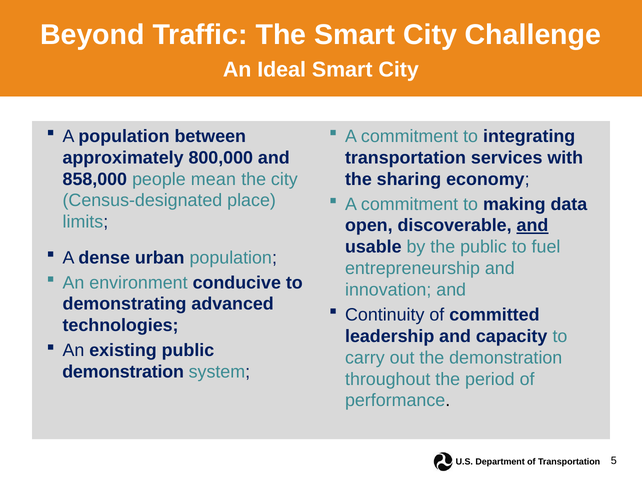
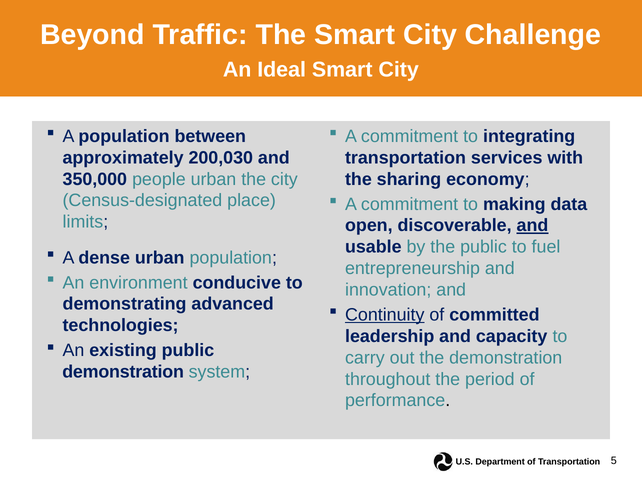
800,000: 800,000 -> 200,030 (221, 158)
858,000: 858,000 -> 350,000 (95, 179)
people mean: mean -> urban (213, 179)
Continuity underline: none -> present (385, 315)
